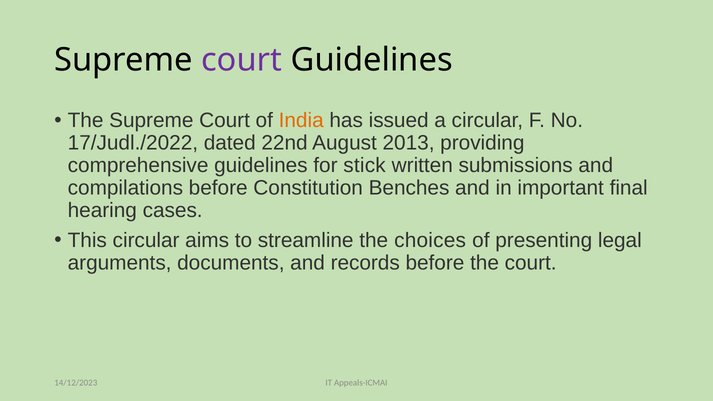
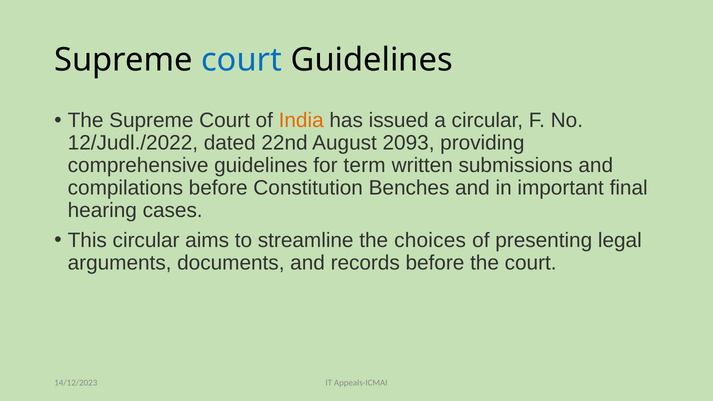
court colour: purple -> blue (242, 60)
17/Judl./2022: 17/Judl./2022 -> 12/Judl./2022 (133, 143)
2013: 2013 -> 2093 (409, 143)
stick: stick -> term (365, 165)
